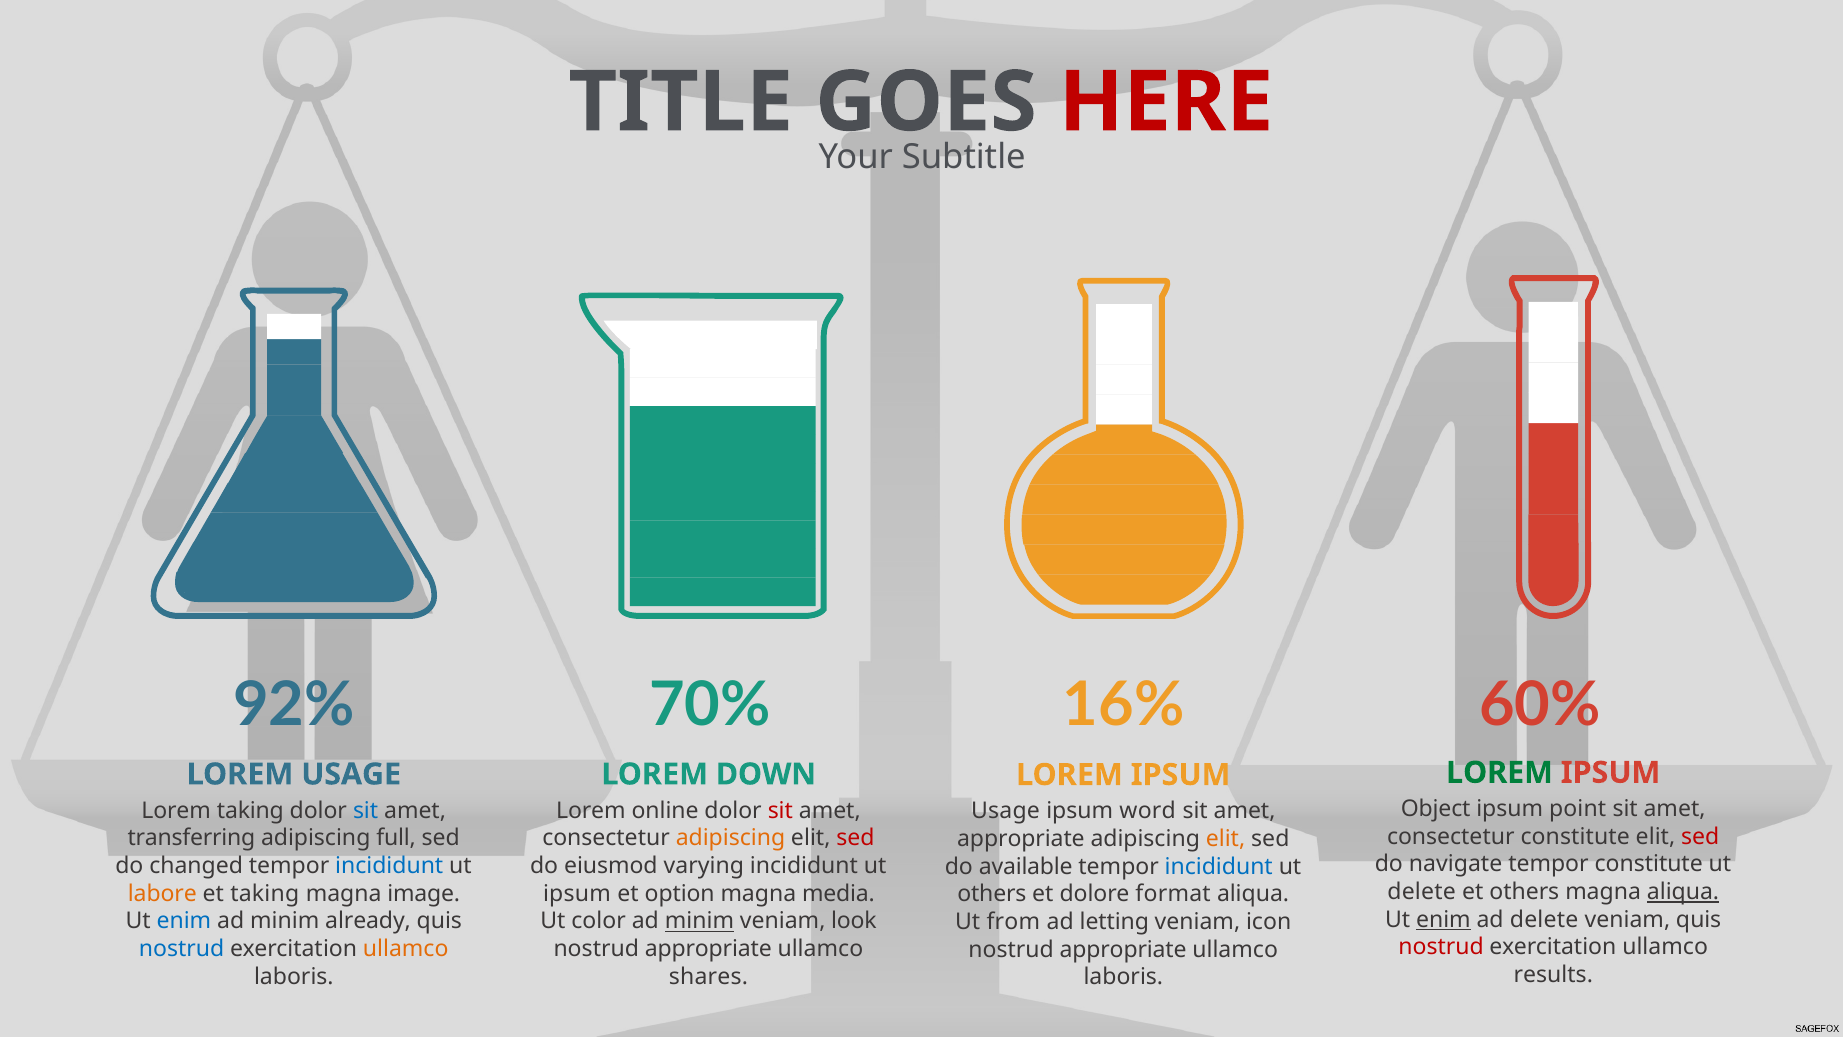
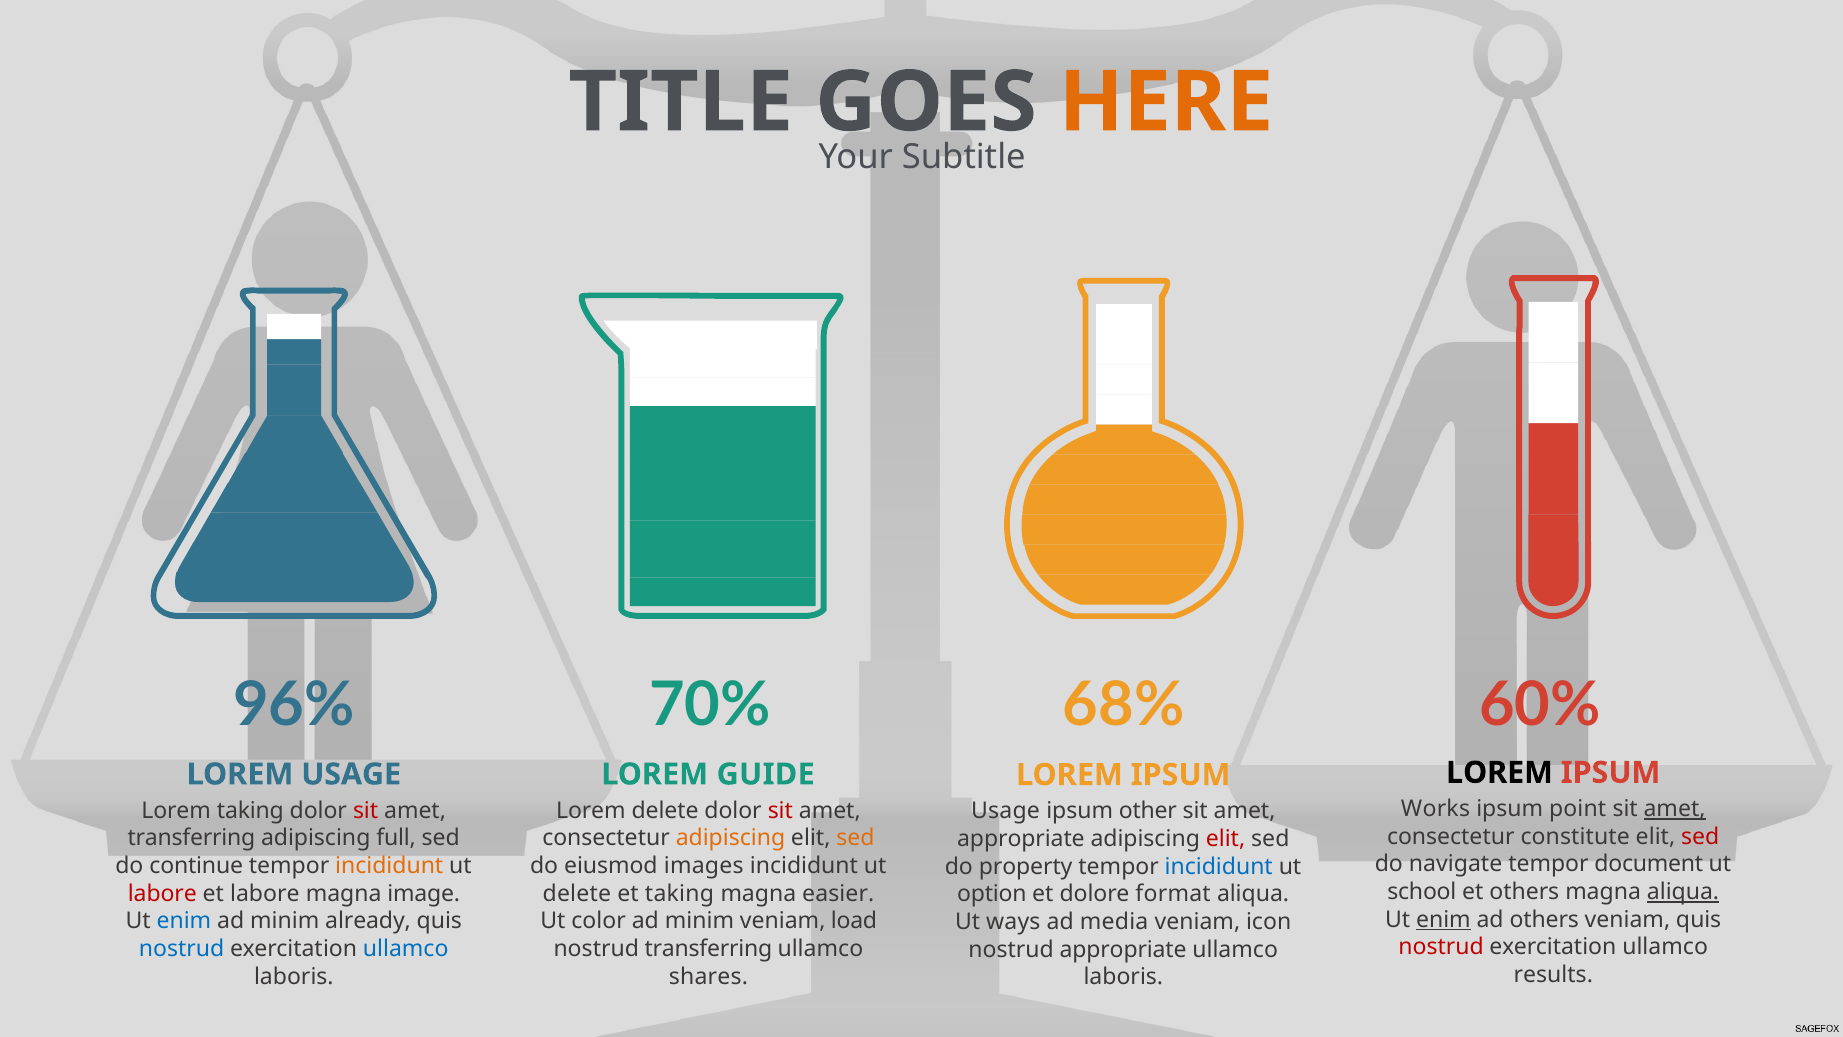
HERE colour: red -> orange (1166, 102)
92%: 92% -> 96% (294, 705)
16%: 16% -> 68% (1124, 705)
LOREM colour: green -> black (1500, 772)
DOWN: DOWN -> GUIDE (766, 774)
Object: Object -> Works (1436, 809)
amet underline: none -> present (1675, 809)
sit colour: blue -> red (366, 810)
Lorem online: online -> delete (665, 810)
word: word -> other (1148, 811)
sed colour: red -> orange (855, 838)
elit colour: orange -> red (1226, 839)
tempor constitute: constitute -> document (1649, 864)
changed: changed -> continue (196, 866)
incididunt colour: blue -> orange (389, 866)
varying: varying -> images (704, 866)
available: available -> property (1026, 866)
delete: delete -> school (1422, 892)
labore colour: orange -> red (162, 893)
et taking: taking -> labore (265, 893)
ipsum: ipsum -> delete (577, 893)
et option: option -> taking (679, 893)
media: media -> easier (838, 893)
others: others -> option (992, 894)
ad delete: delete -> others (1544, 919)
minim underline: present -> none (700, 921)
look: look -> load (854, 921)
from: from -> ways (1013, 922)
letting: letting -> media (1114, 922)
ullamco colour: orange -> blue (406, 949)
appropriate: appropriate -> transferring (708, 949)
